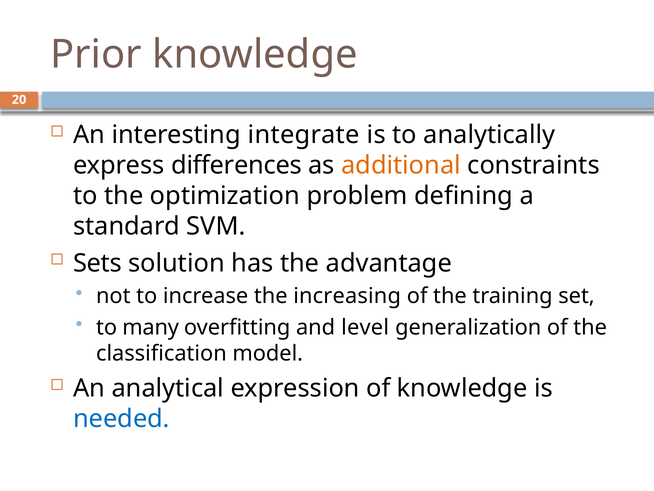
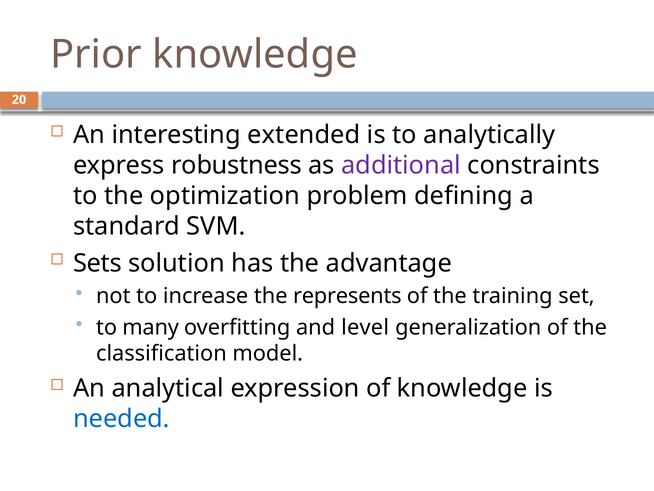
integrate: integrate -> extended (304, 135)
differences: differences -> robustness (237, 165)
additional colour: orange -> purple (401, 165)
increasing: increasing -> represents (347, 296)
